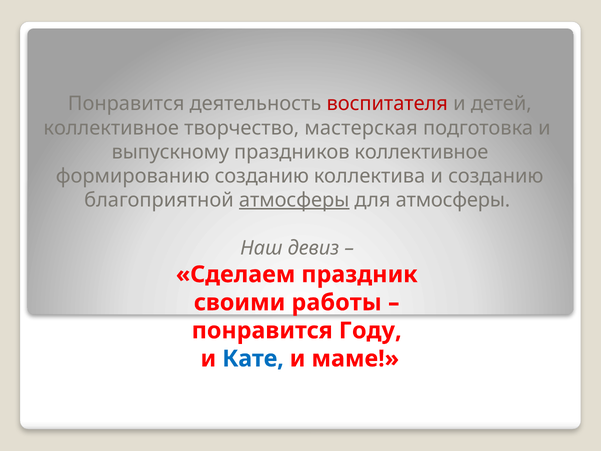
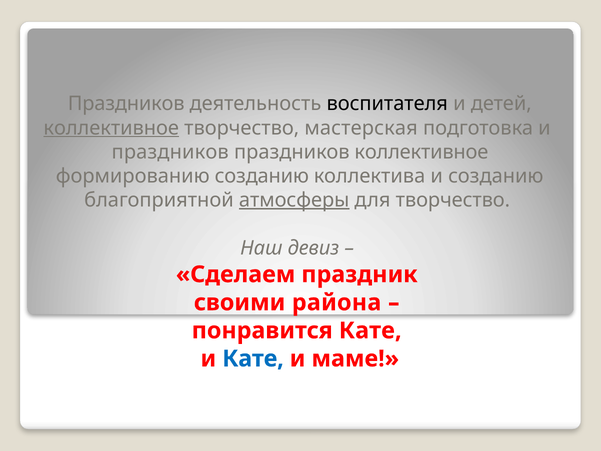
Понравится: Понравится -> Праздников (126, 104)
воспитателя colour: red -> black (387, 104)
коллективное underline: none -> present (111, 128)
выпускному: выпускному -> праздников (170, 152)
для атмосферы: атмосферы -> творчество (453, 200)
работы: работы -> района (337, 302)
понравится Году: Году -> Кате (370, 330)
